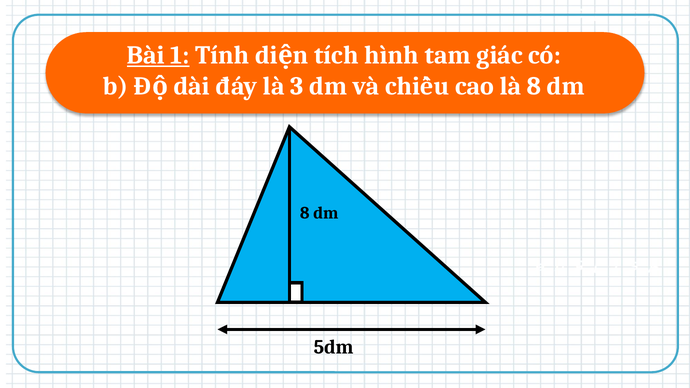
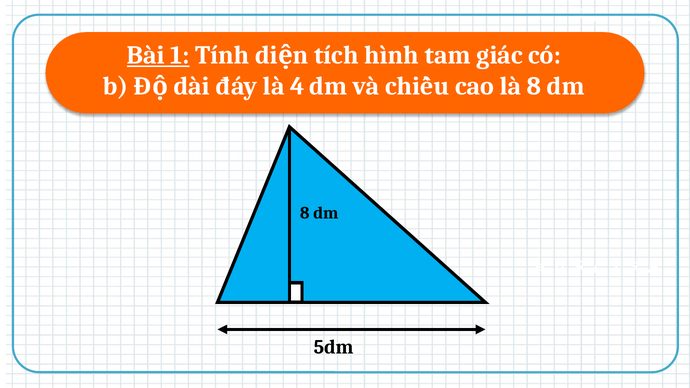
3: 3 -> 4 (297, 86)
